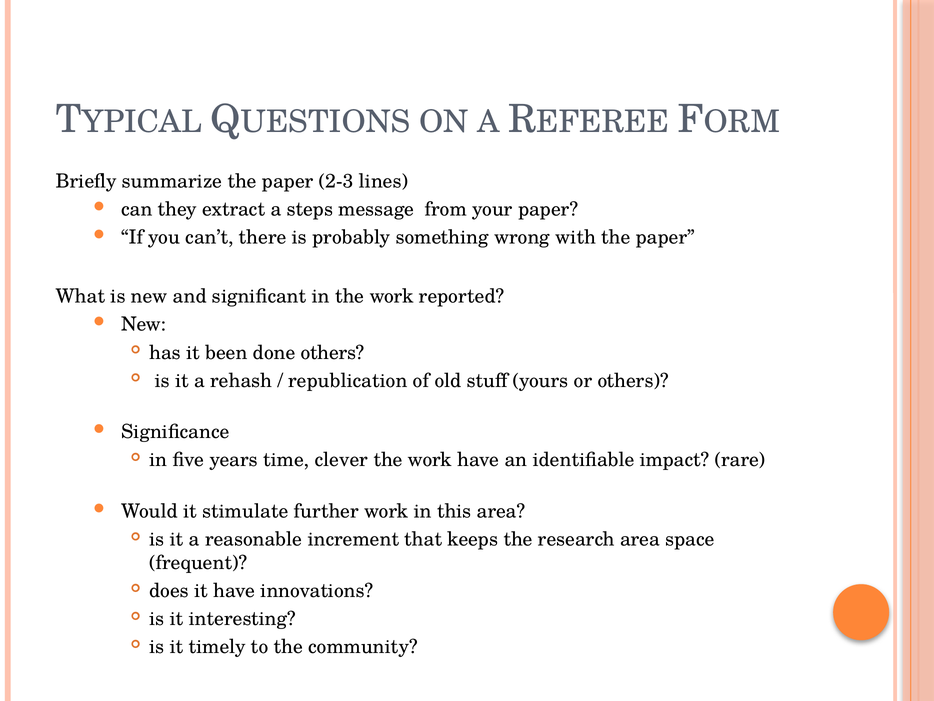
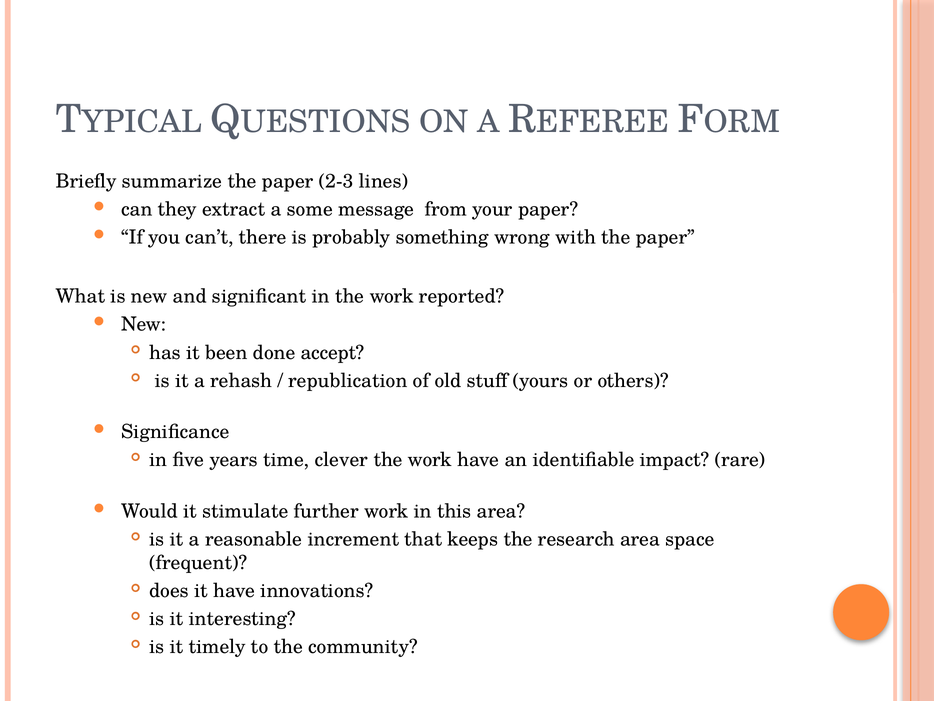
steps: steps -> some (310, 209)
done others: others -> accept (333, 352)
